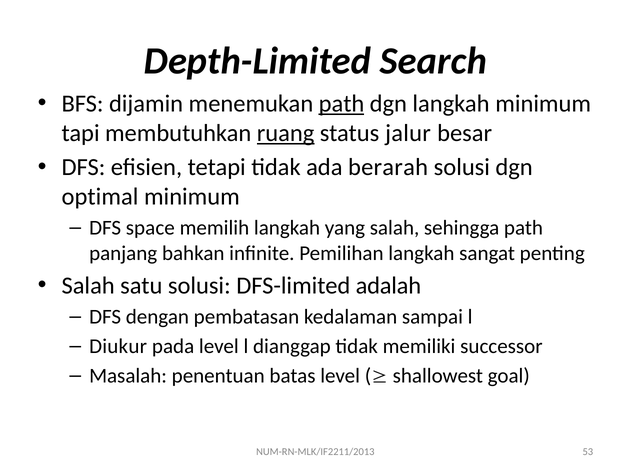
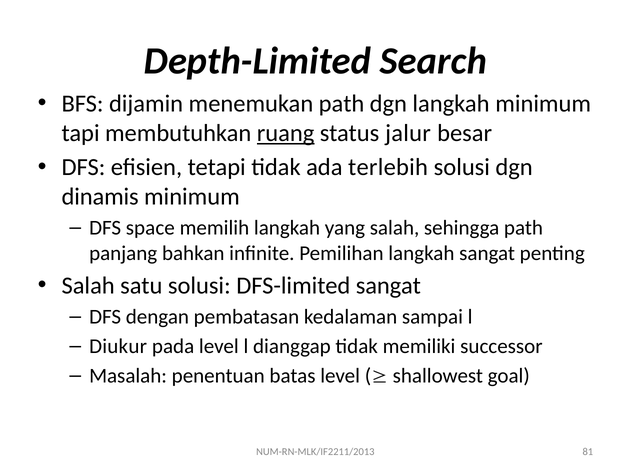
path underline: present -> none (342, 104)
berarah: berarah -> terlebih (388, 167)
optimal: optimal -> dinamis (100, 197)
DFS-limited adalah: adalah -> sangat (388, 286)
53: 53 -> 81 (588, 452)
